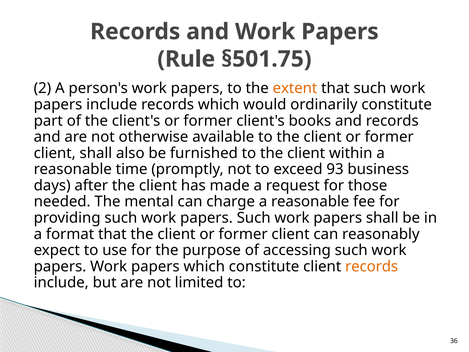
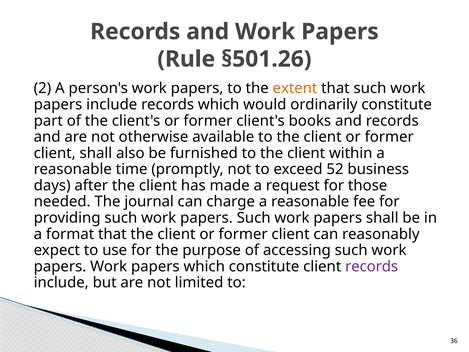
§501.75: §501.75 -> §501.26 (266, 59)
93: 93 -> 52 (335, 169)
mental: mental -> journal (149, 202)
records colour: orange -> purple (372, 266)
